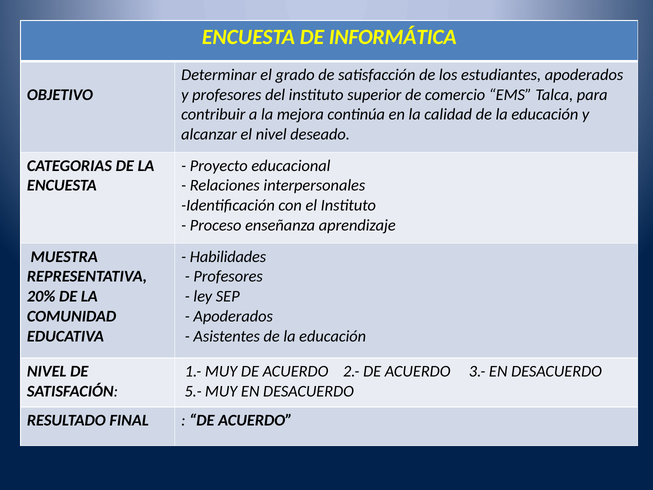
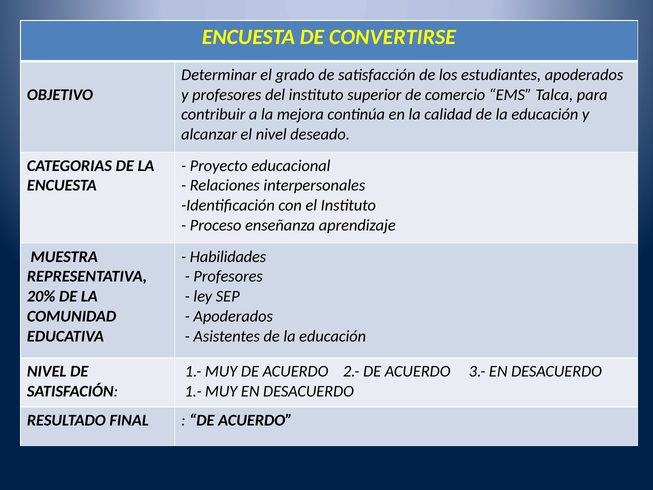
INFORMÁTICA: INFORMÁTICA -> CONVERTIRSE (393, 37)
5.-: 5.- -> 1.- (193, 391)
